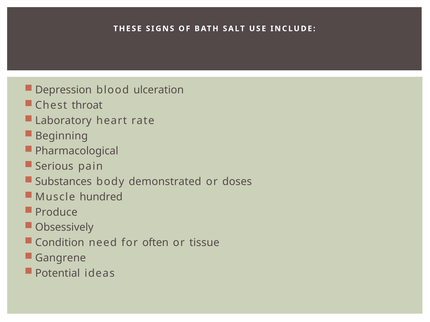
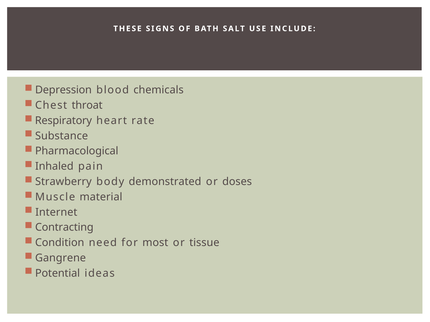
ulceration: ulceration -> chemicals (159, 90)
Laboratory: Laboratory -> Respiratory (63, 121)
Beginning: Beginning -> Substance (62, 136)
Serious: Serious -> Inhaled (54, 167)
Substances: Substances -> Strawberry (63, 182)
hundred: hundred -> material (101, 197)
Produce: Produce -> Internet (56, 212)
Obsessively: Obsessively -> Contracting (64, 228)
often: often -> most (155, 243)
